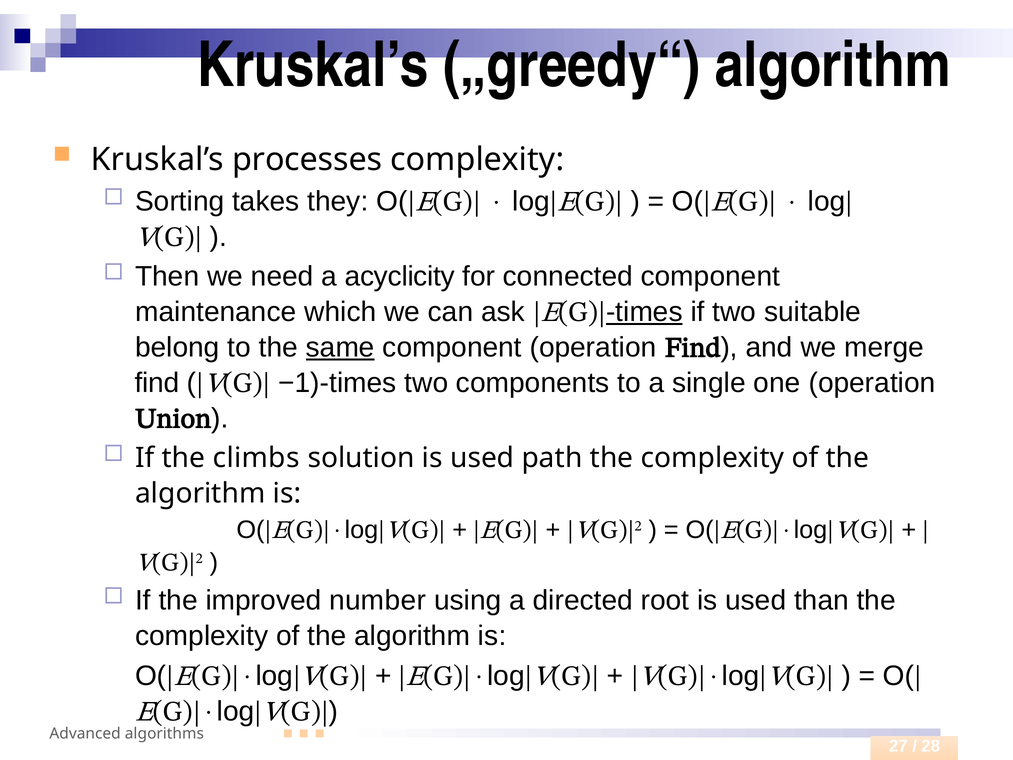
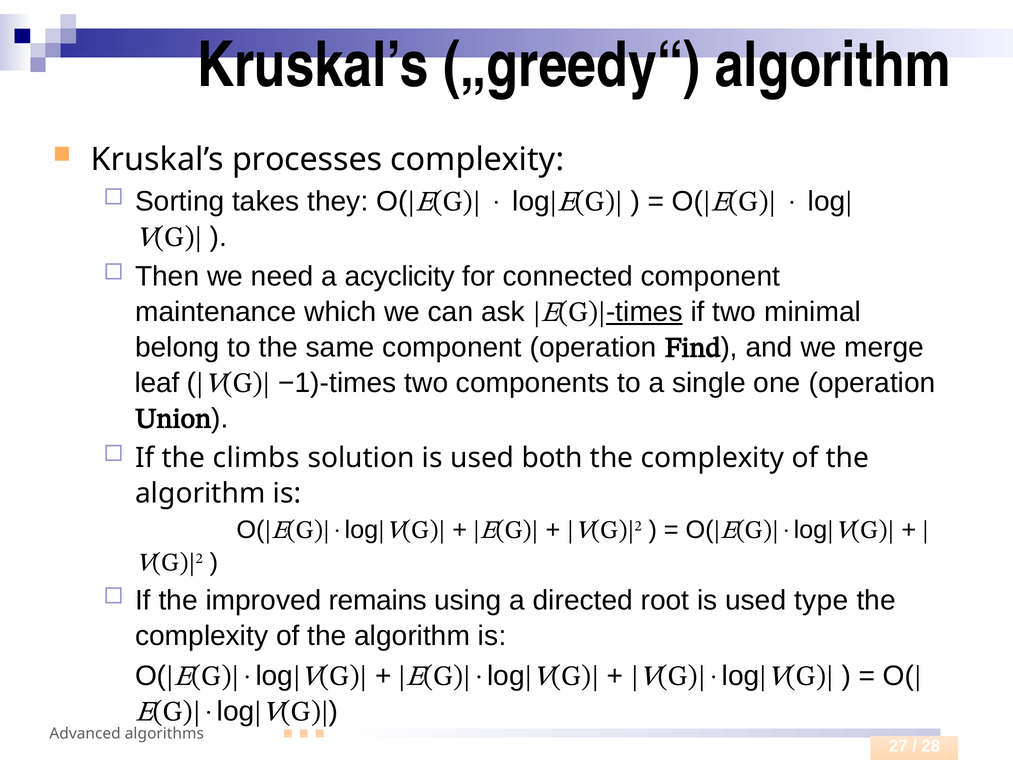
suitable: suitable -> minimal (813, 312)
same underline: present -> none (340, 347)
find: find -> leaf (157, 383)
path: path -> both (552, 458)
number: number -> remains (378, 600)
than: than -> type (821, 600)
